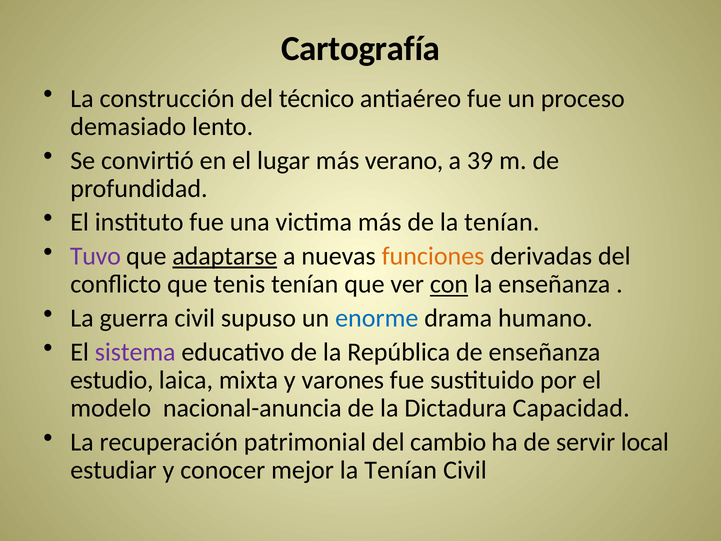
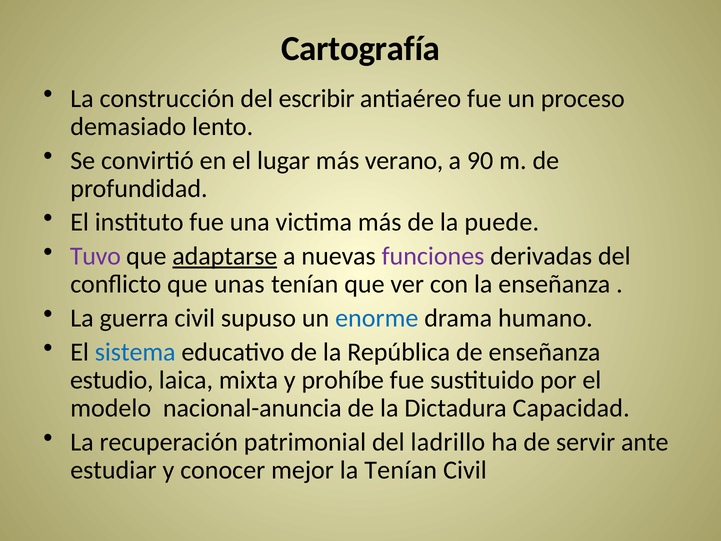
técnico: técnico -> escribir (317, 98)
39: 39 -> 90 (480, 160)
de la tenían: tenían -> puede (502, 222)
funciones colour: orange -> purple (433, 256)
tenis: tenis -> unas (239, 284)
con underline: present -> none (449, 284)
sistema colour: purple -> blue (135, 352)
varones: varones -> prohíbe (343, 380)
cambio: cambio -> ladrillo (448, 442)
local: local -> ante (645, 442)
